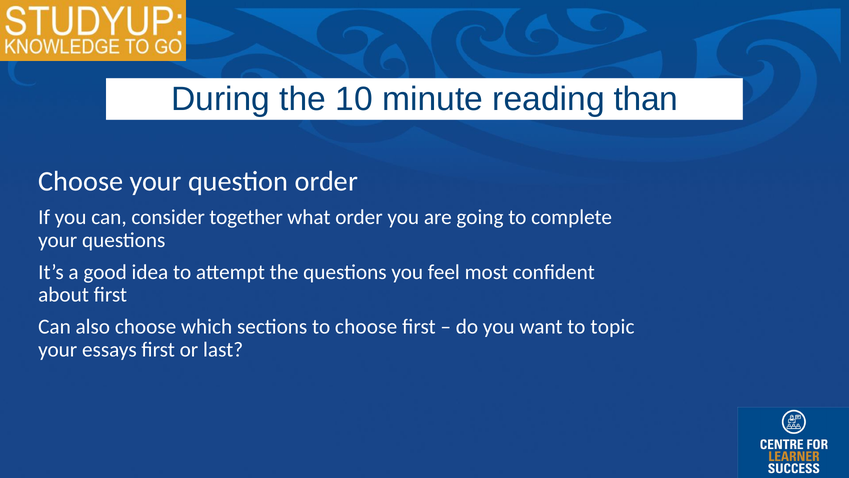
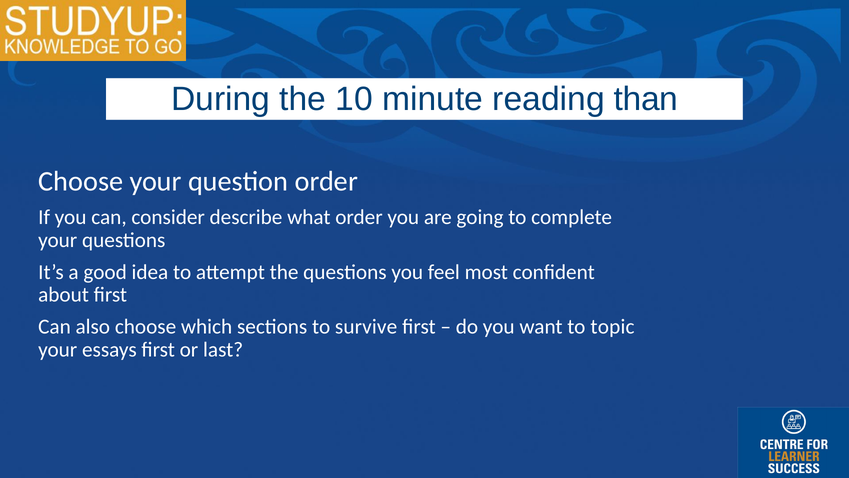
together: together -> describe (246, 217)
to choose: choose -> survive (366, 326)
